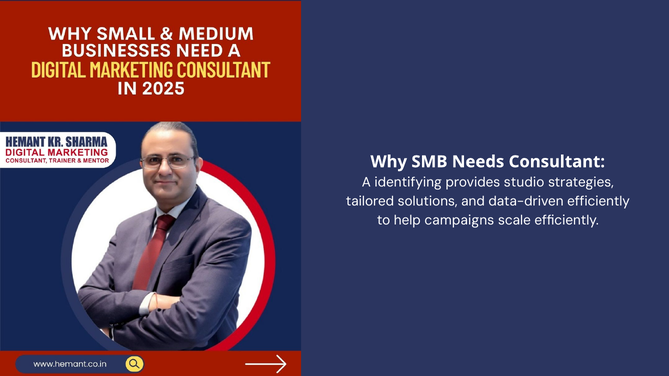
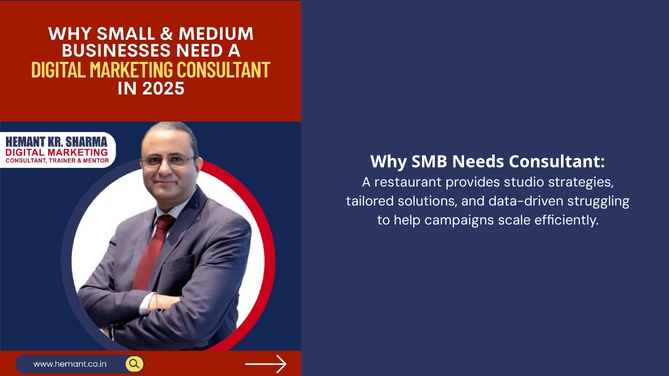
identifying: identifying -> restaurant (408, 182)
data-driven efficiently: efficiently -> struggling (599, 201)
